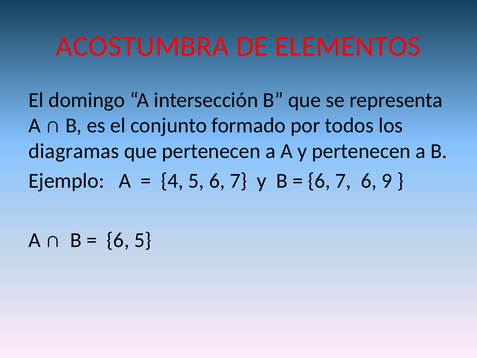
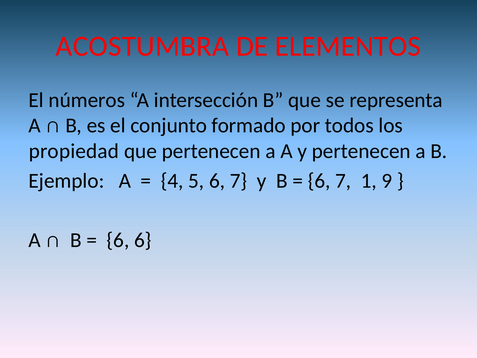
domingo: domingo -> números (87, 100)
diagramas: diagramas -> propiedad (74, 151)
7 6: 6 -> 1 (369, 181)
6 5: 5 -> 6 (143, 240)
